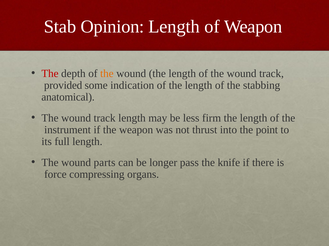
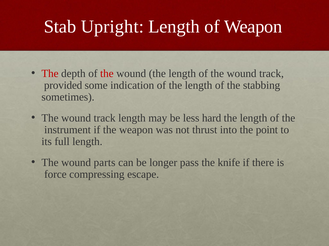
Opinion: Opinion -> Upright (112, 27)
the colour: orange -> red (107, 74)
anatomical: anatomical -> sometimes (68, 97)
firm: firm -> hard (212, 118)
organs: organs -> escape (143, 175)
